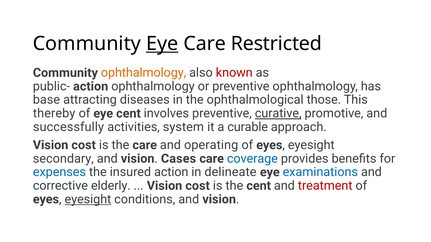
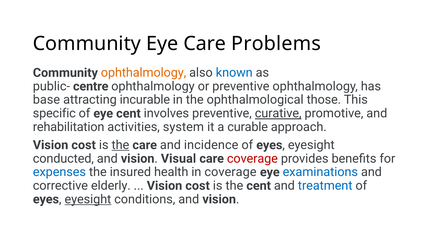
Eye underline: present -> none (162, 44)
Restricted: Restricted -> Problems (276, 44)
known colour: red -> blue (234, 73)
public- action: action -> centre (91, 86)
diseases: diseases -> incurable (145, 100)
thereby: thereby -> specific (54, 114)
successfully: successfully -> rehabilitation (69, 127)
the underline: none -> present (120, 145)
operating: operating -> incidence (211, 145)
secondary: secondary -> conducted (63, 159)
Cases: Cases -> Visual (179, 159)
coverage colour: blue -> red (252, 159)
insured action: action -> health (171, 172)
in delineate: delineate -> coverage (230, 172)
treatment colour: red -> blue (325, 186)
